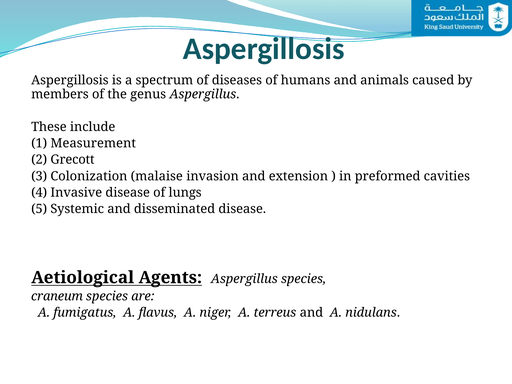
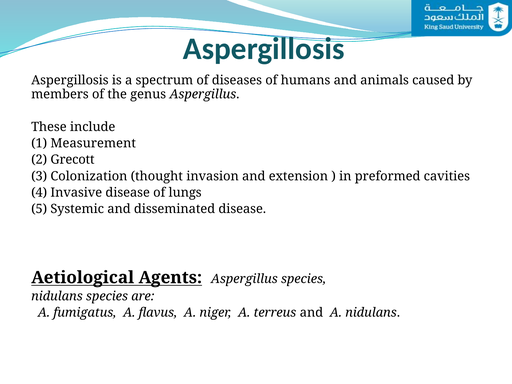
malaise: malaise -> thought (157, 176)
craneum: craneum -> nidulans (57, 296)
